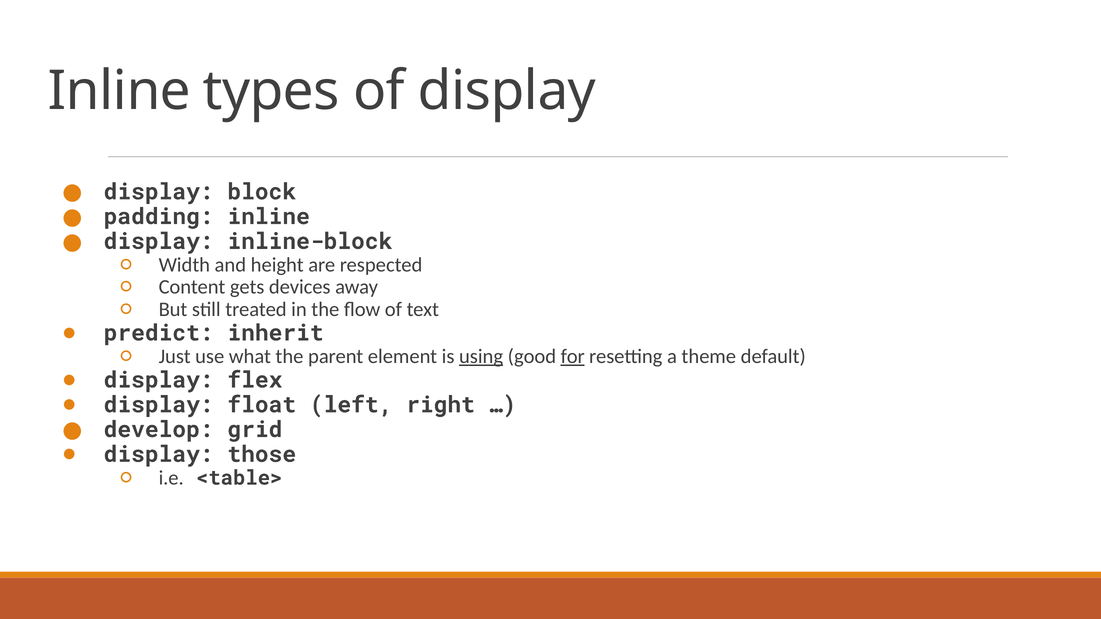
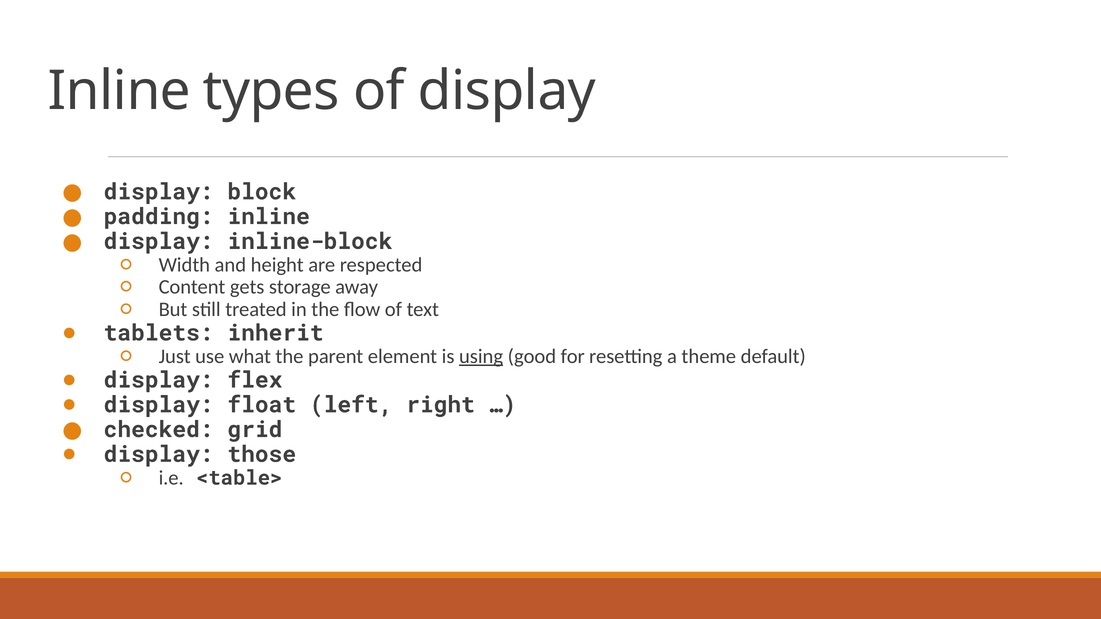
devices: devices -> storage (300, 287)
predict: predict -> tablets (159, 333)
for underline: present -> none (573, 357)
develop: develop -> checked (159, 430)
